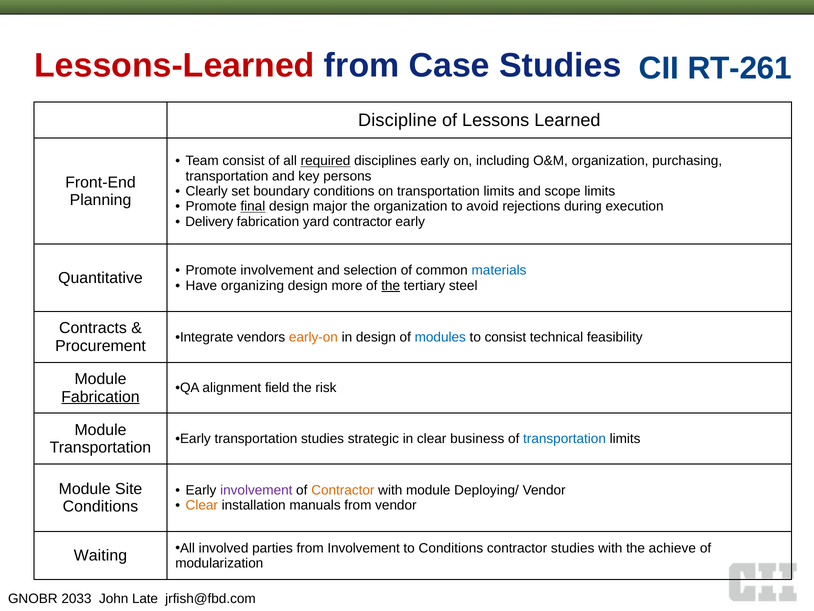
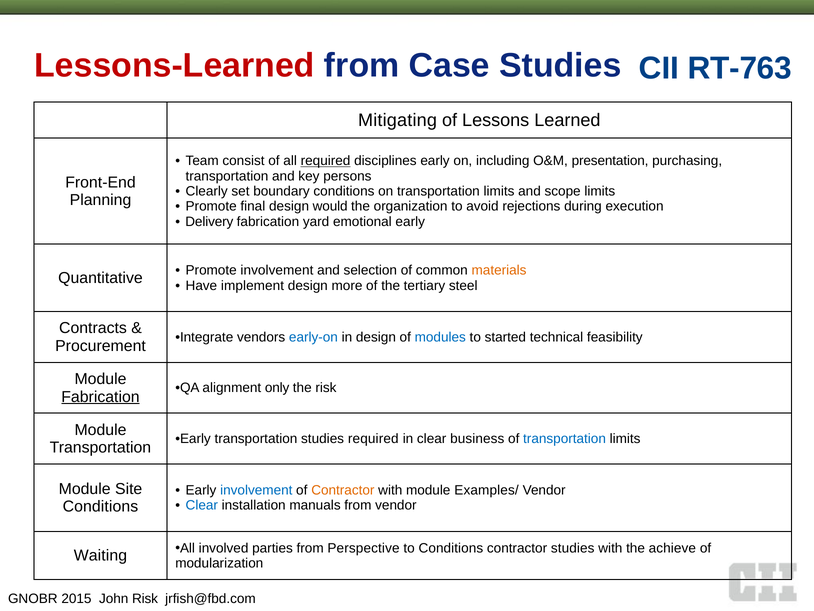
RT-261: RT-261 -> RT-763 (740, 68)
Discipline: Discipline -> Mitigating (398, 120)
O&M organization: organization -> presentation (610, 161)
final underline: present -> none (253, 206)
major: major -> would (330, 206)
yard contractor: contractor -> emotional (362, 221)
materials colour: blue -> orange (499, 270)
organizing: organizing -> implement (253, 285)
the underline: present -> none (391, 285)
early-on colour: orange -> blue (313, 337)
to consist: consist -> started (505, 337)
field: field -> only (277, 388)
studies strategic: strategic -> required (373, 438)
involvement colour: purple -> blue (256, 490)
Deploying/: Deploying/ -> Examples/ (487, 490)
Clear colour: orange -> blue (202, 505)
from Involvement: Involvement -> Perspective (364, 548)
2033: 2033 -> 2015 (76, 598)
John Late: Late -> Risk (145, 598)
